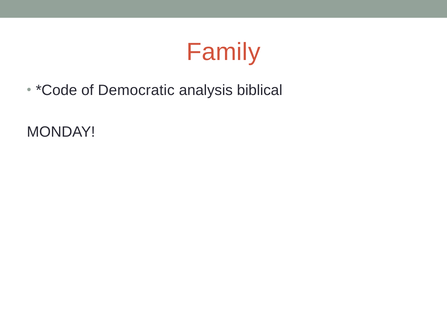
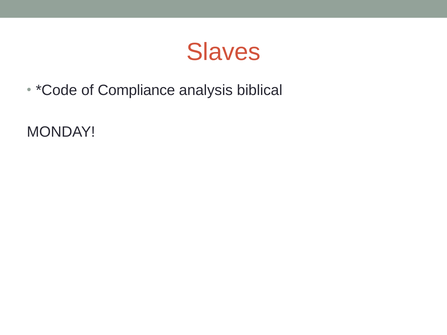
Family: Family -> Slaves (224, 52)
Democratic: Democratic -> Compliance (136, 90)
